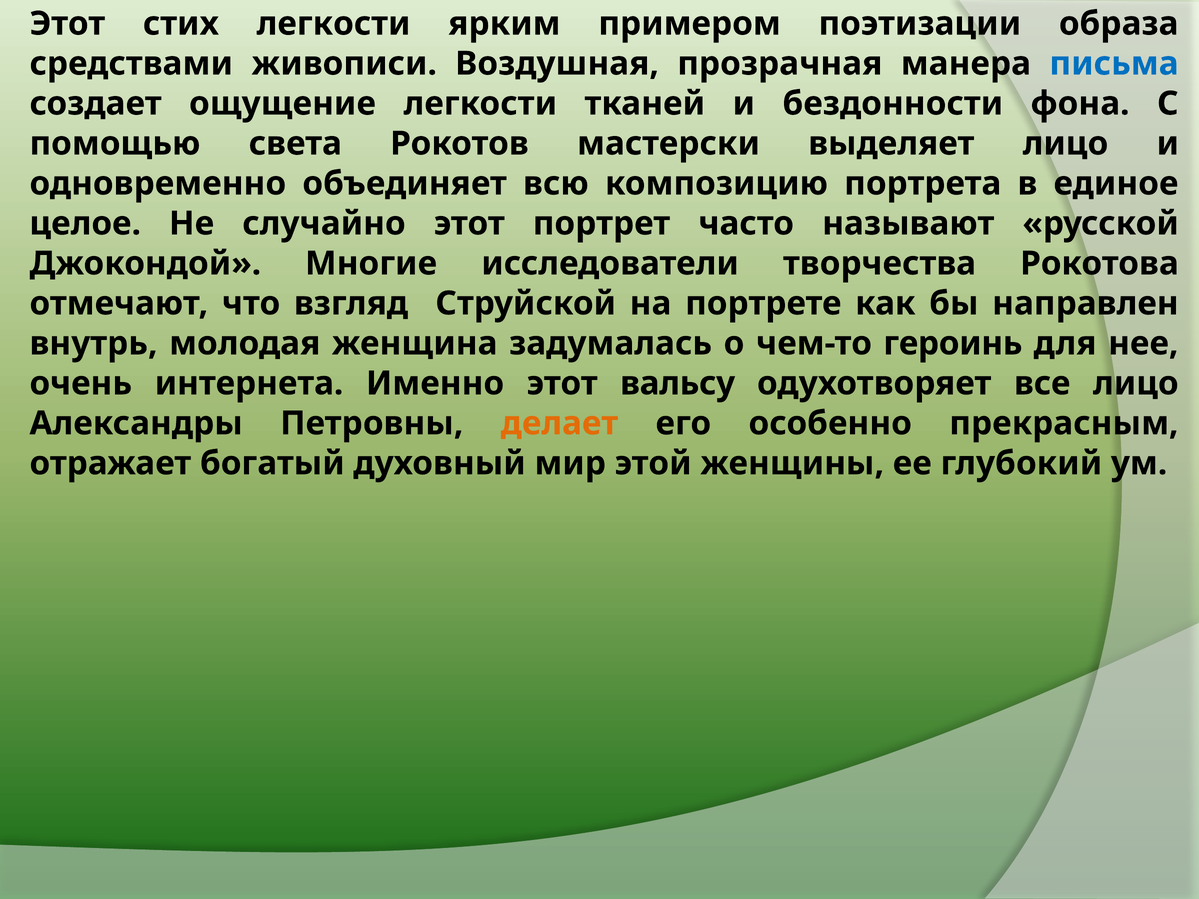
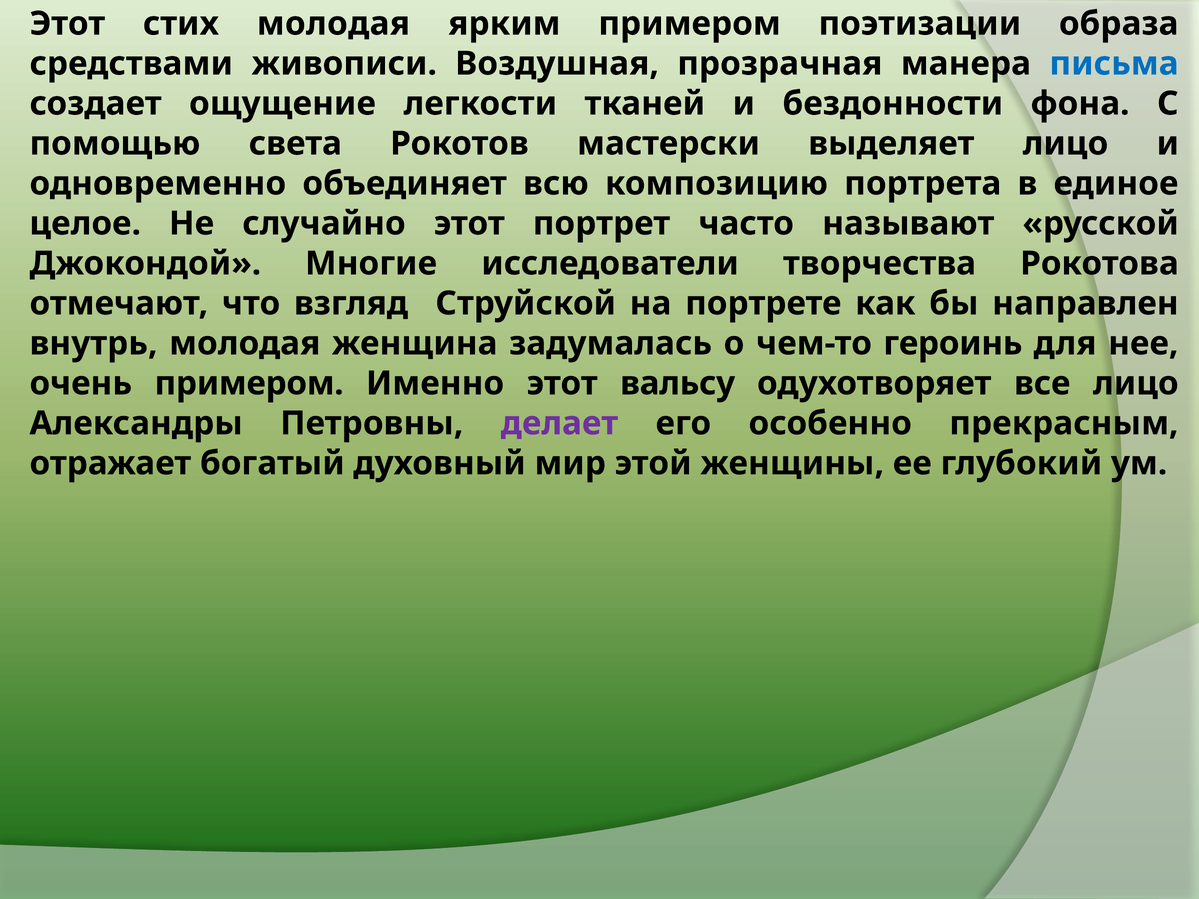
стих легкости: легкости -> молодая (333, 24)
очень интернета: интернета -> примером (249, 383)
делает colour: orange -> purple (559, 423)
